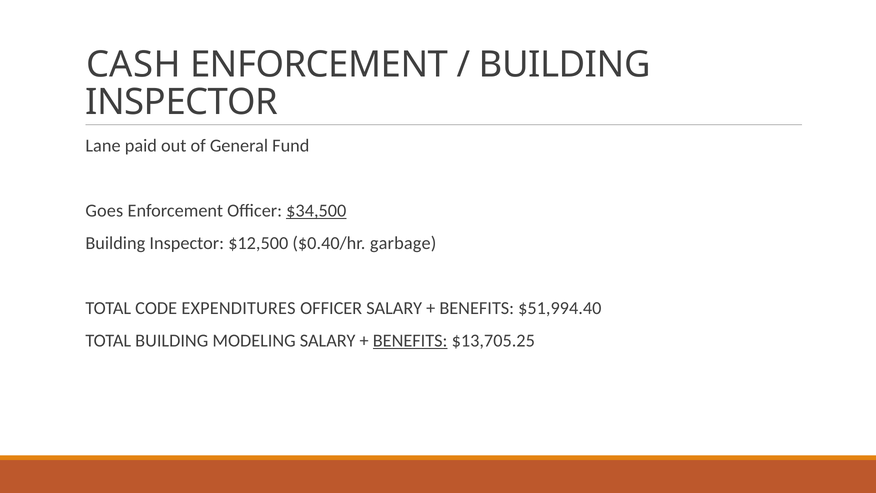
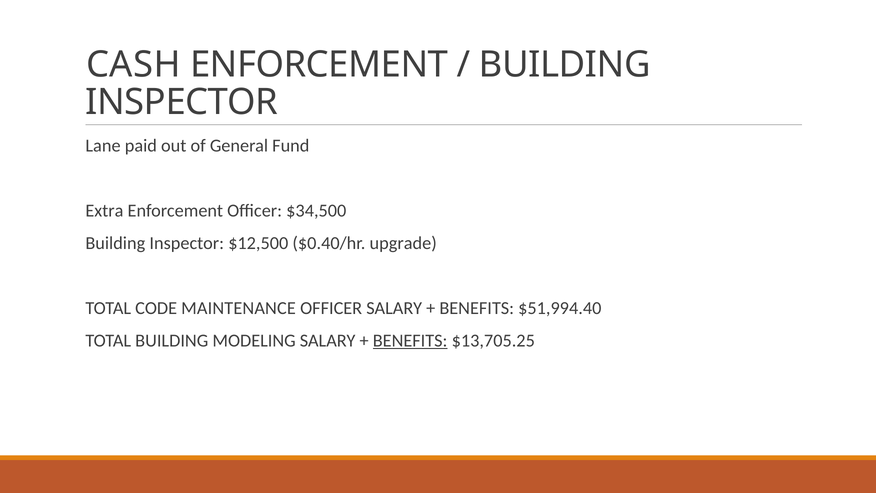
Goes: Goes -> Extra (104, 211)
$34,500 underline: present -> none (316, 211)
garbage: garbage -> upgrade (403, 243)
EXPENDITURES: EXPENDITURES -> MAINTENANCE (239, 308)
